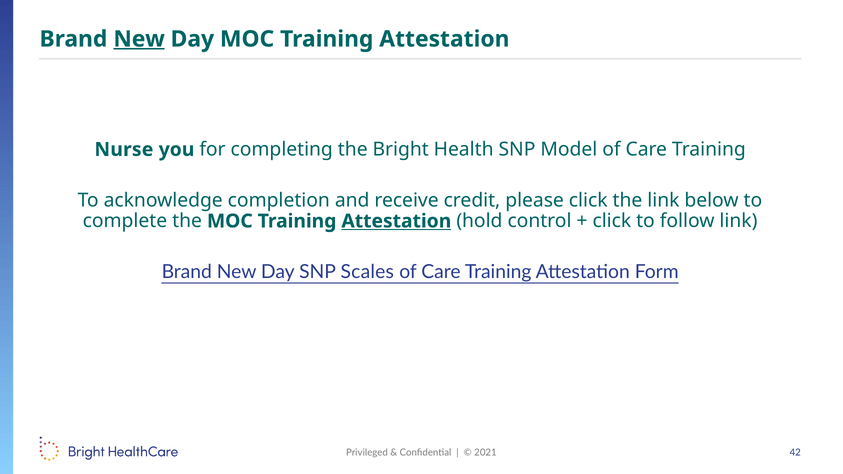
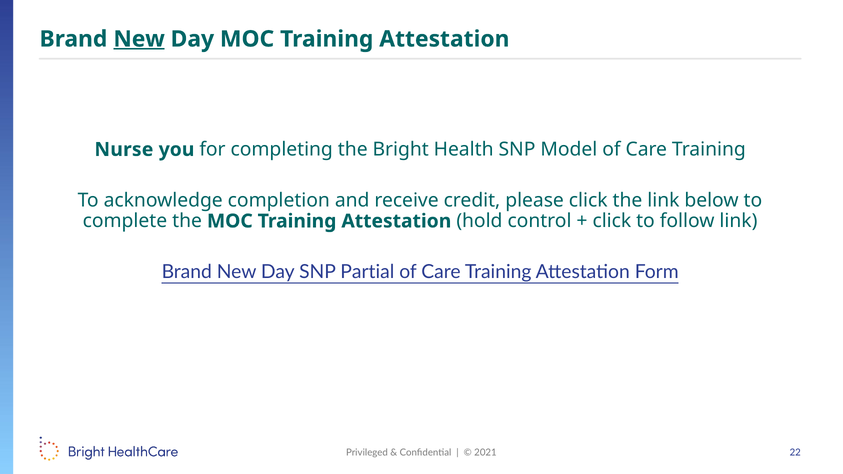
Attestation underline: present -> none (396, 221)
Scales: Scales -> Partial (367, 272)
42: 42 -> 22 (795, 453)
